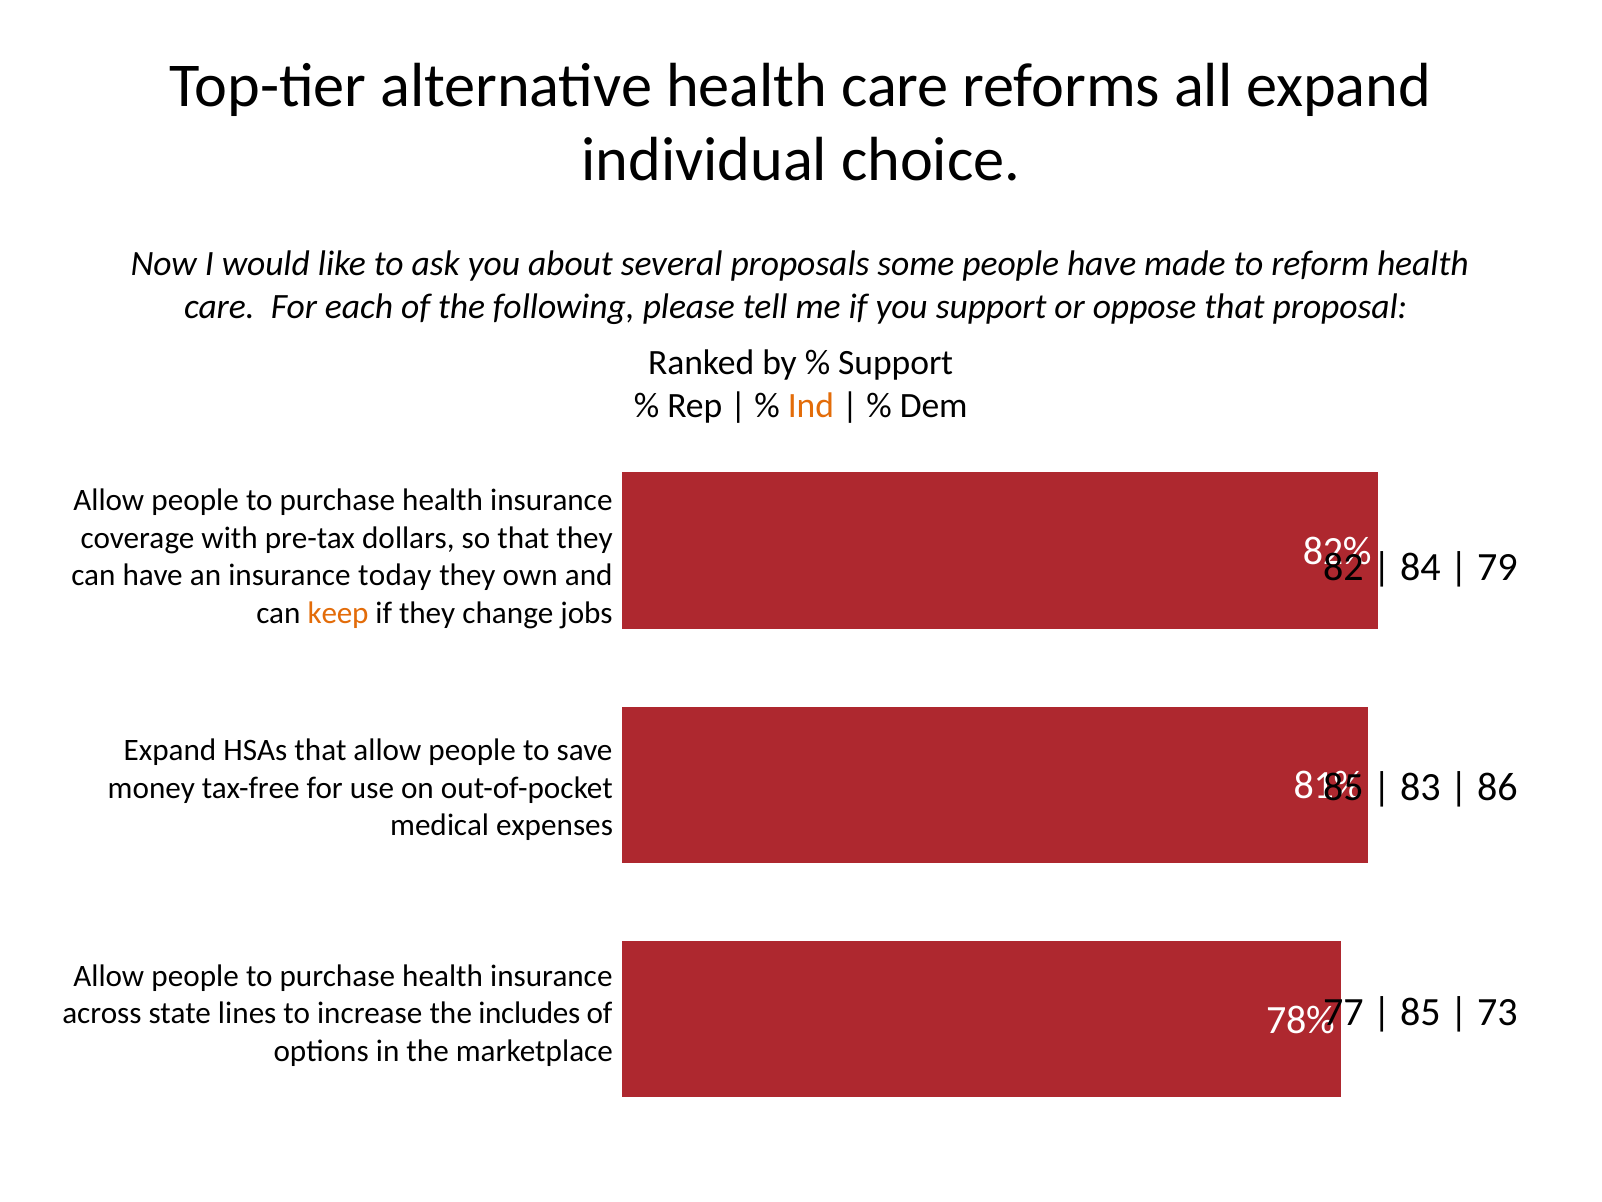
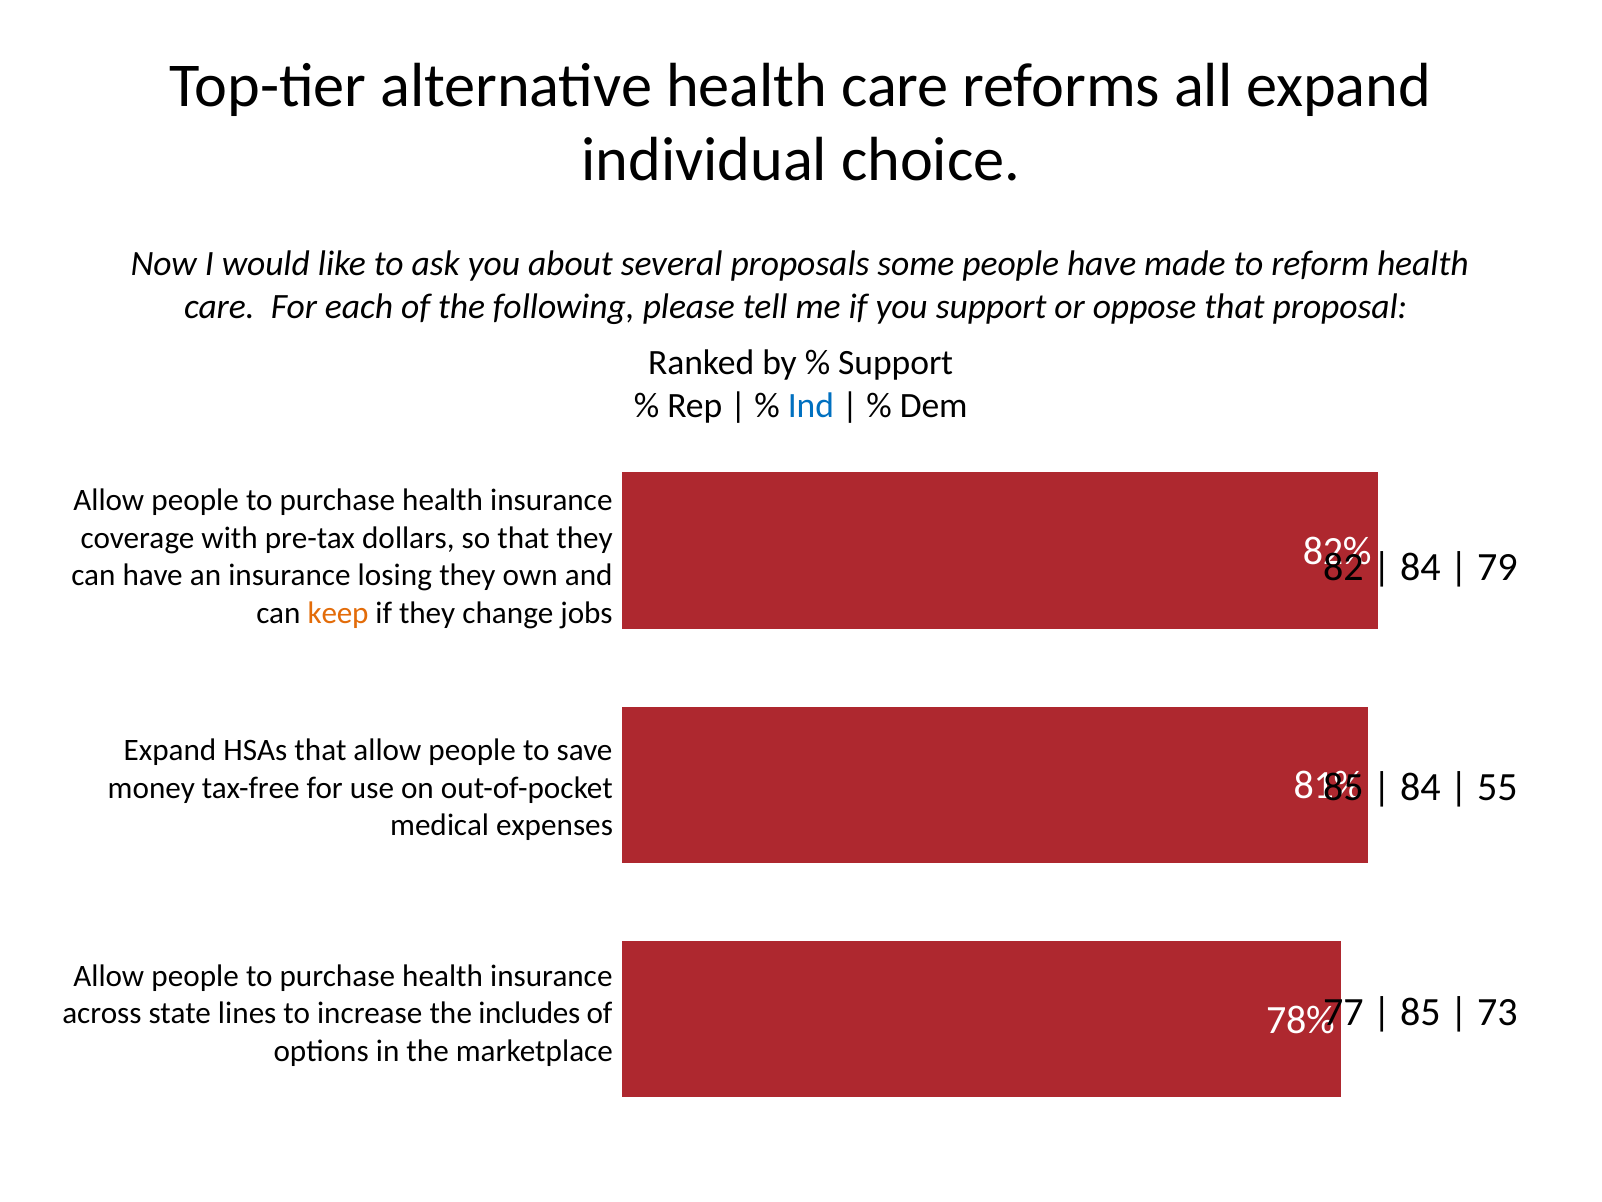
Ind colour: orange -> blue (811, 405)
today: today -> losing (395, 575)
83: 83 -> 84 (1420, 787)
86: 86 -> 55 (1497, 787)
